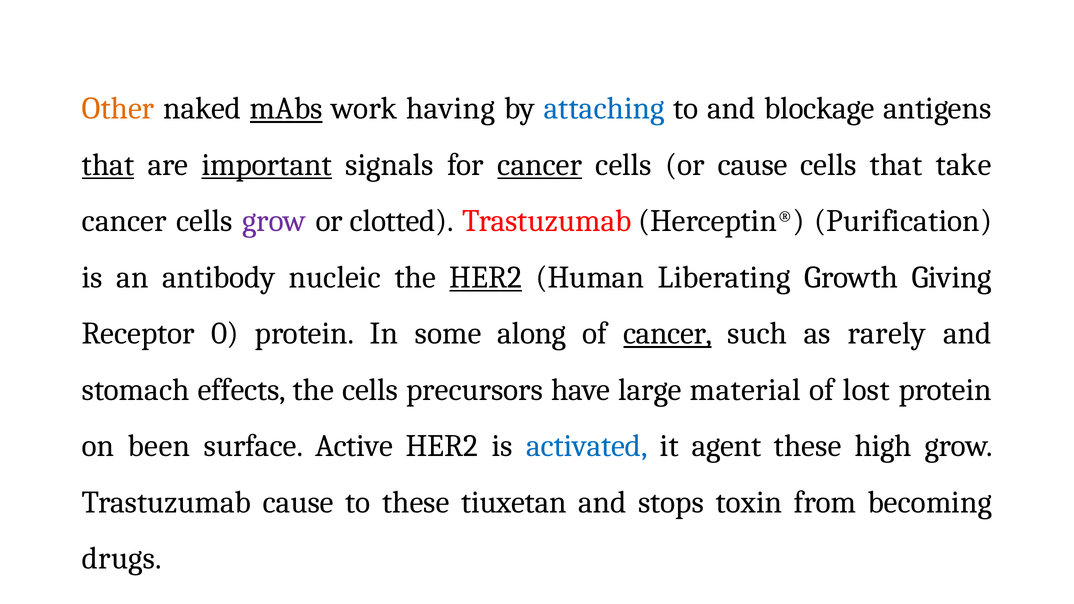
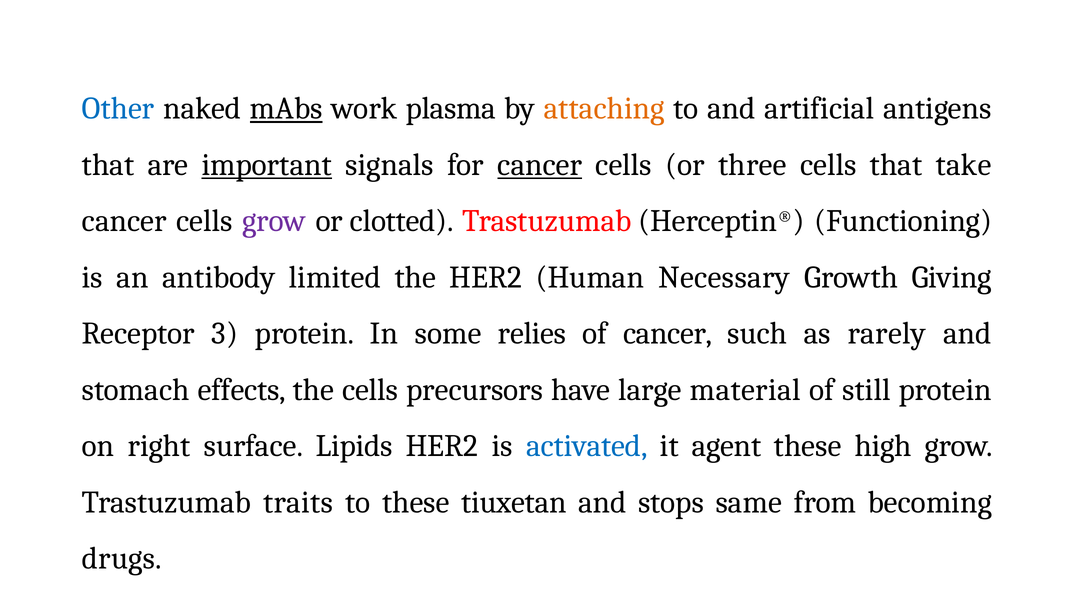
Other colour: orange -> blue (118, 109)
having: having -> plasma (451, 109)
attaching colour: blue -> orange (604, 109)
blockage: blockage -> artificial (819, 109)
that underline: present -> none (108, 165)
or cause: cause -> three (752, 165)
Purification: Purification -> Functioning (903, 221)
nucleic: nucleic -> limited (335, 277)
HER2 underline: present -> none (486, 277)
Liberating: Liberating -> Necessary (724, 277)
0: 0 -> 3 (225, 334)
along: along -> relies (532, 334)
cancer underline: present -> none (668, 334)
lost: lost -> still (866, 390)
been: been -> right (159, 446)
Active: Active -> Lipids (354, 446)
Trastuzumab cause: cause -> traits (298, 502)
toxin: toxin -> same (749, 502)
